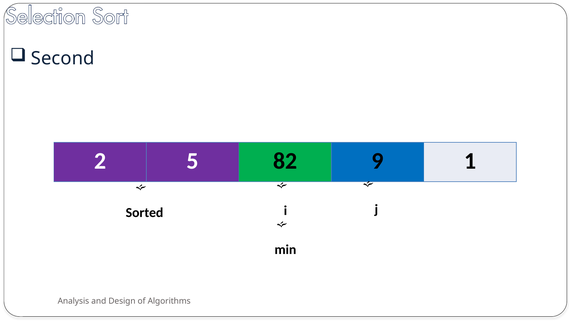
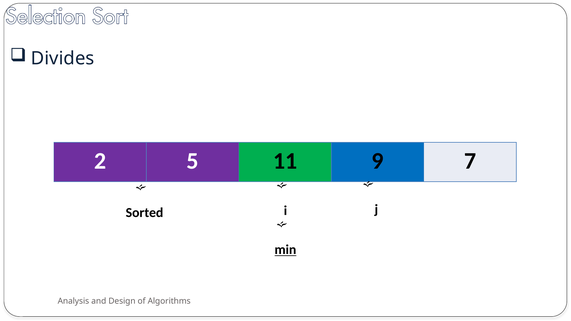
Second: Second -> Divides (63, 58)
82: 82 -> 11 (285, 161)
1: 1 -> 7 (470, 161)
min underline: none -> present (285, 250)
